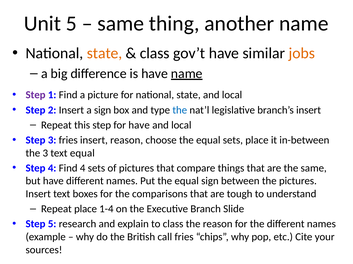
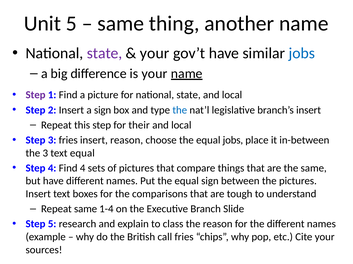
state colour: orange -> purple (105, 53)
class: class -> your (155, 53)
jobs colour: orange -> blue (302, 53)
is have: have -> your (154, 74)
for have: have -> their (139, 125)
equal sets: sets -> jobs (233, 140)
Repeat place: place -> same (86, 209)
